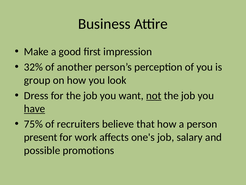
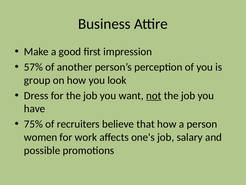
32%: 32% -> 57% (33, 67)
have underline: present -> none (35, 108)
present: present -> women (41, 137)
